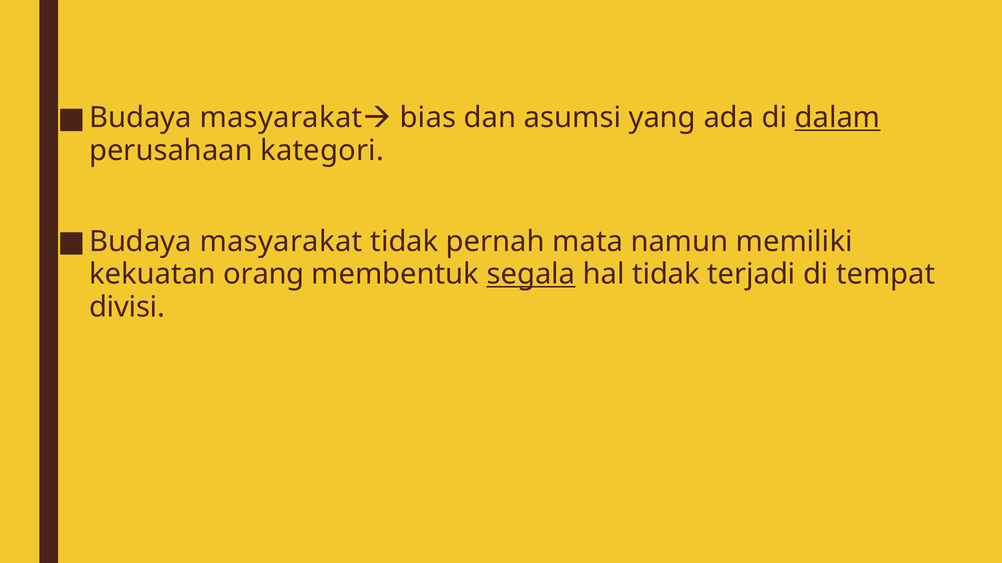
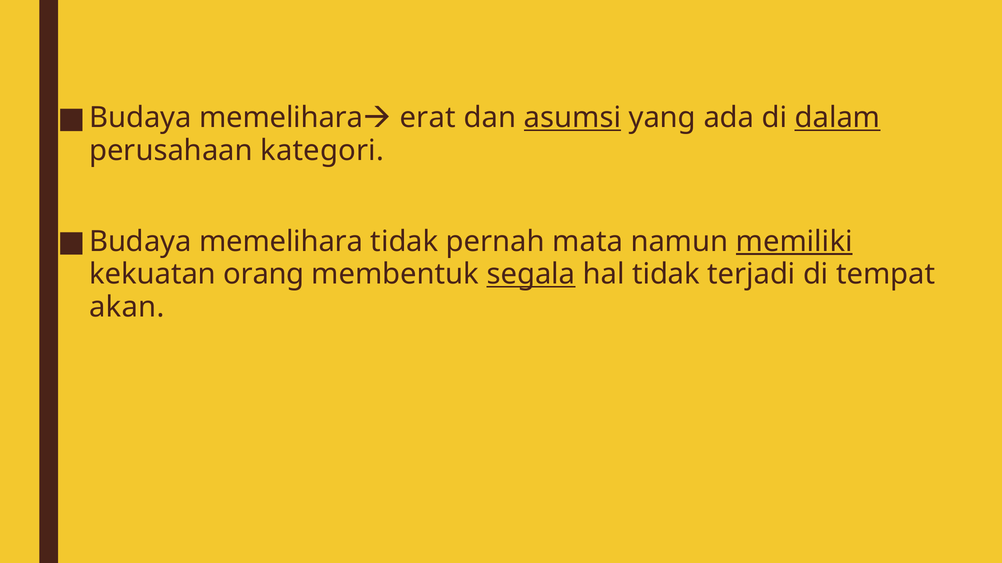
masyarakat: masyarakat -> memelihara (281, 118)
bias: bias -> erat (428, 118)
asumsi underline: none -> present (573, 118)
masyarakat: masyarakat -> memelihara (281, 242)
memiliki underline: none -> present (794, 242)
divisi: divisi -> akan (127, 308)
